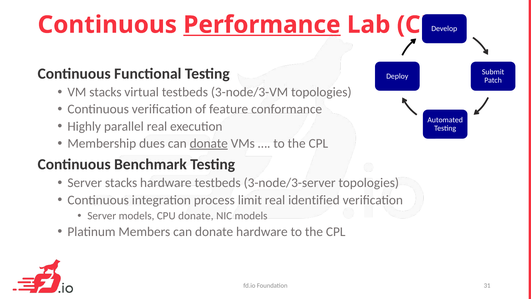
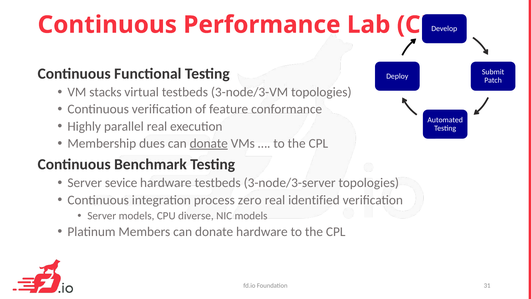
Performance underline: present -> none (262, 25)
Server stacks: stacks -> sevice (121, 183)
limit: limit -> zero (250, 200)
CPU donate: donate -> diverse (196, 216)
